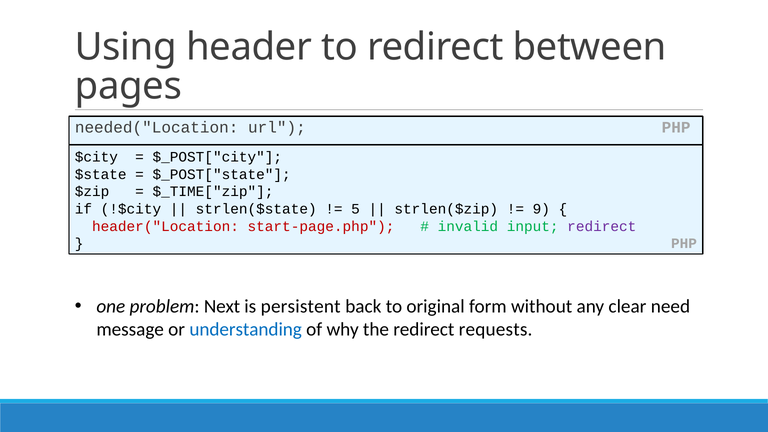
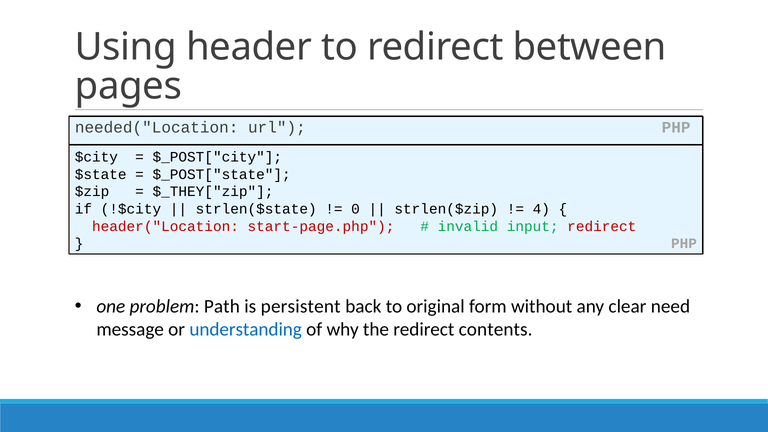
$_TIME["zip: $_TIME["zip -> $_THEY["zip (213, 192)
5: 5 -> 0 (356, 209)
9: 9 -> 4 (541, 209)
redirect colour: purple -> red (602, 226)
Next: Next -> Path (222, 306)
requests: requests -> contents (496, 329)
